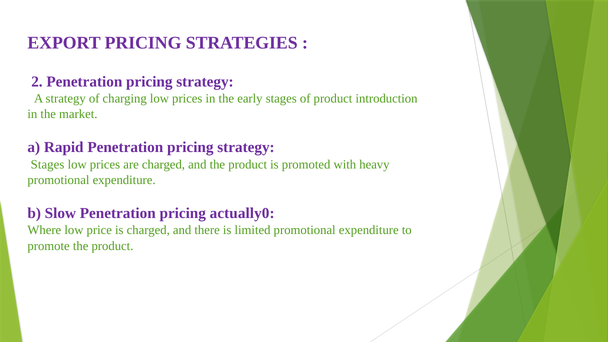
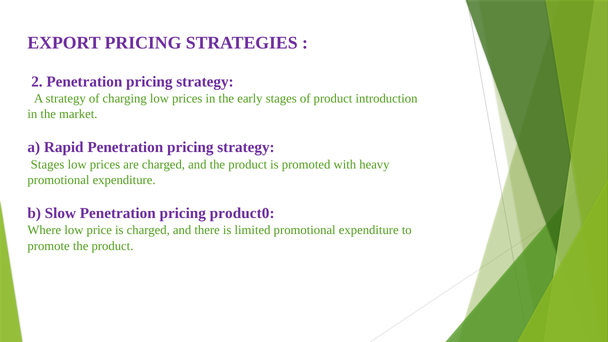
actually0: actually0 -> product0 (242, 213)
